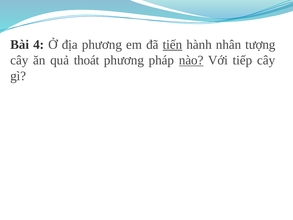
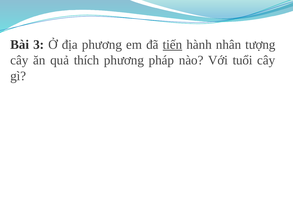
4: 4 -> 3 (39, 45)
thoát: thoát -> thích (87, 60)
nào underline: present -> none (191, 60)
tiếp: tiếp -> tuổi (243, 60)
